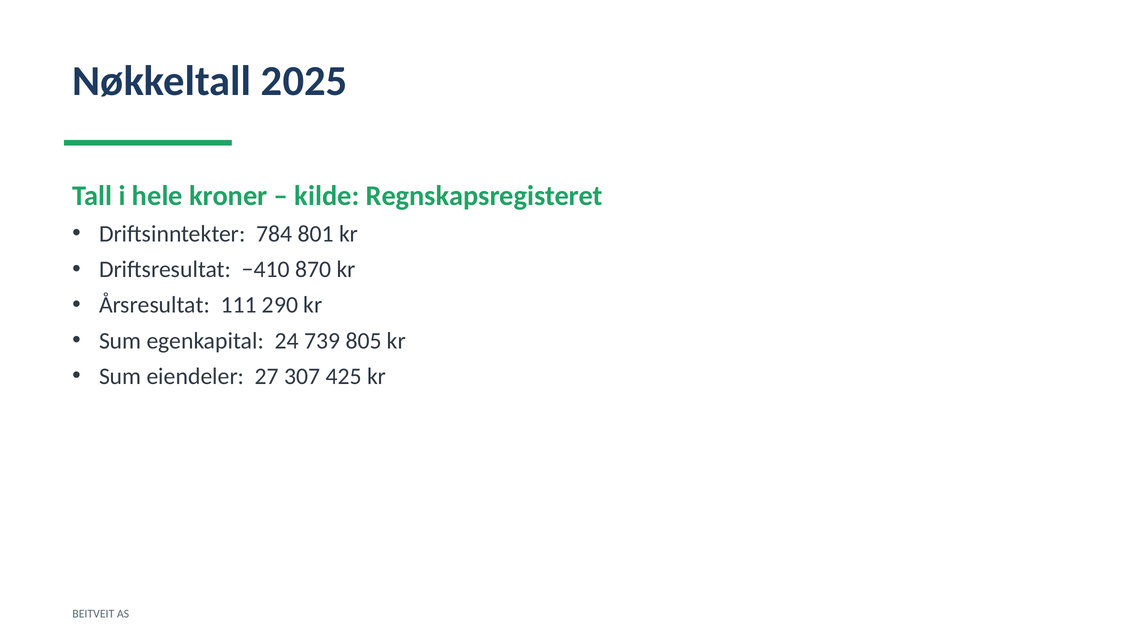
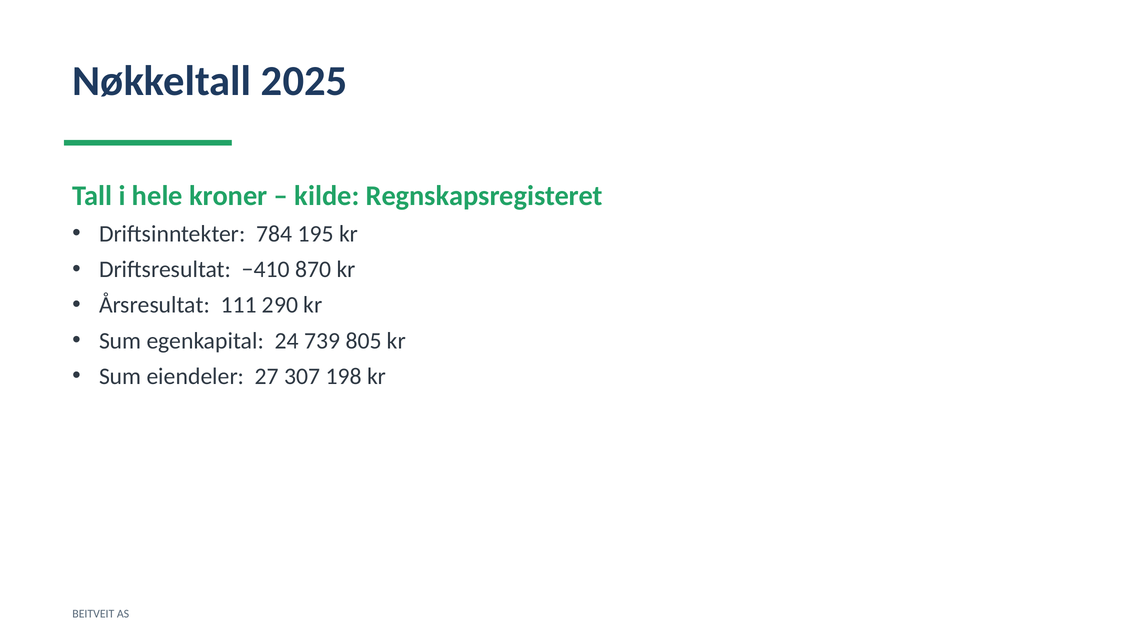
801: 801 -> 195 (316, 234)
425: 425 -> 198 (344, 376)
